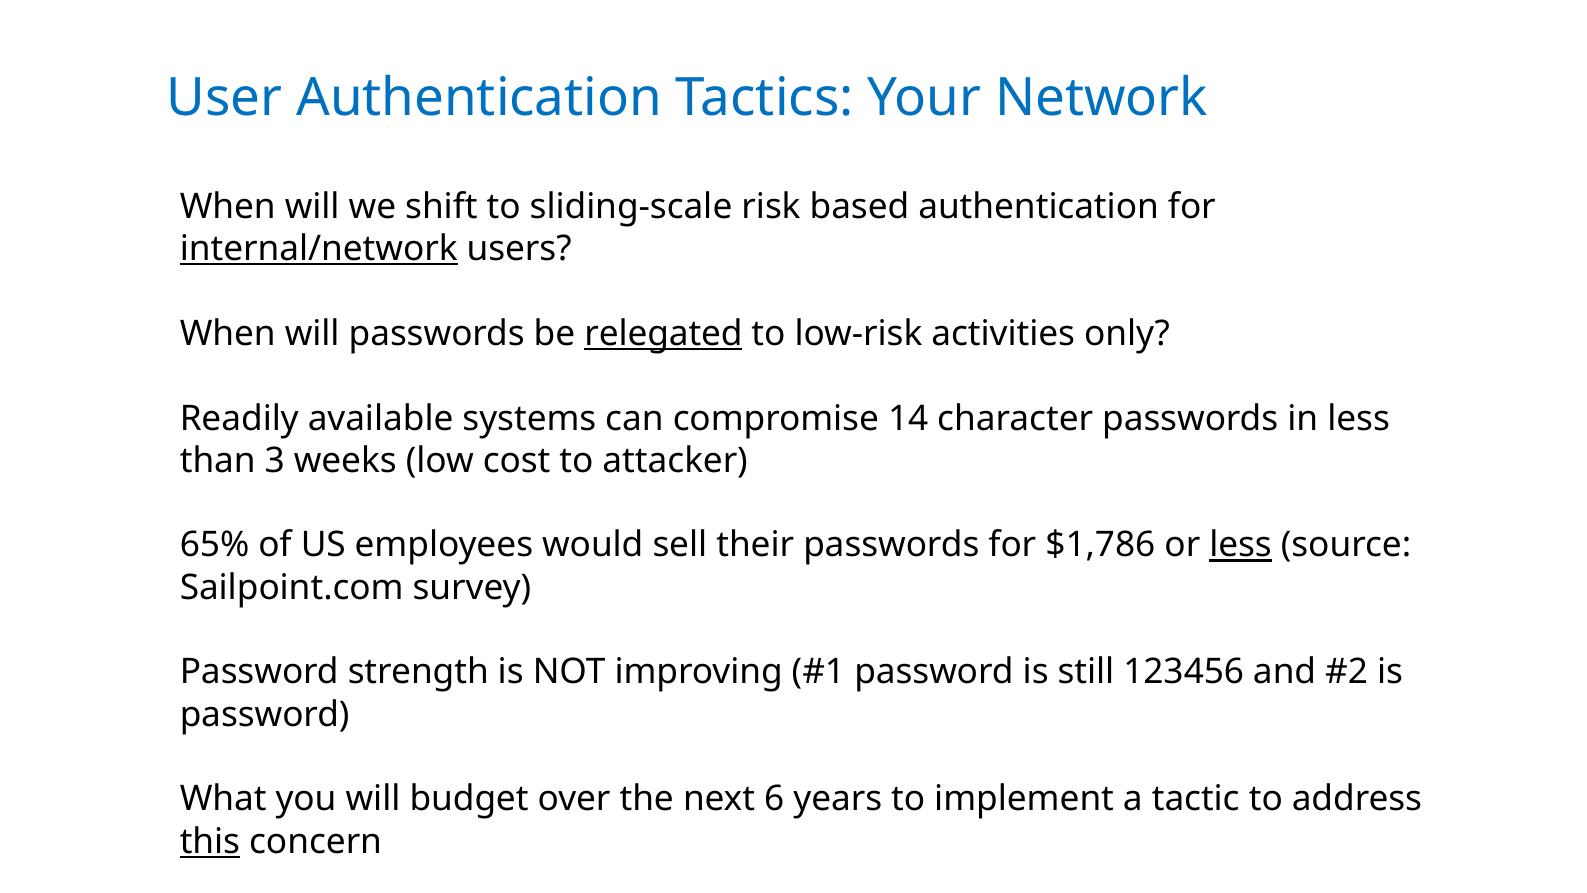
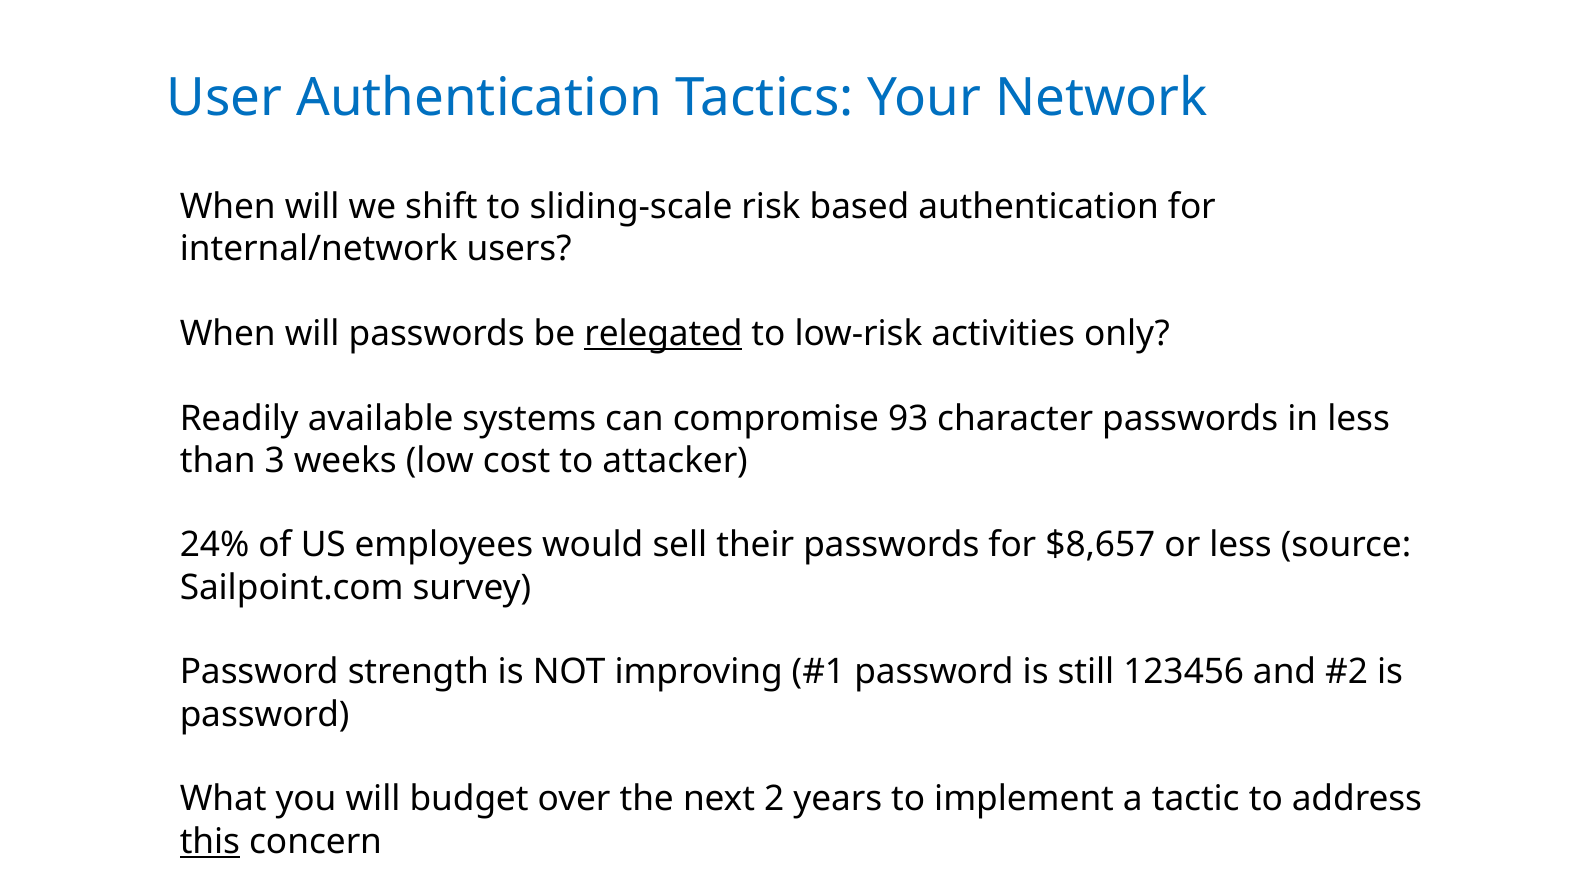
internal/network underline: present -> none (319, 249)
14: 14 -> 93 (908, 418)
65%: 65% -> 24% (215, 545)
$1,786: $1,786 -> $8,657 (1100, 545)
less underline: present -> none (1241, 545)
6: 6 -> 2 (774, 799)
